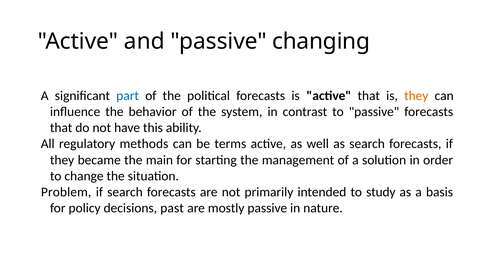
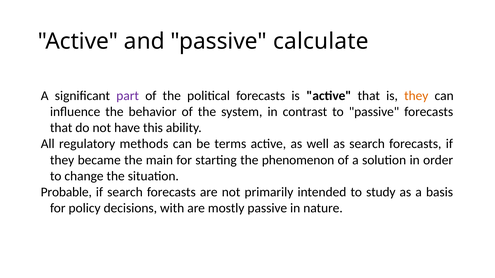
changing: changing -> calculate (321, 42)
part colour: blue -> purple (128, 96)
management: management -> phenomenon (298, 160)
Problem: Problem -> Probable (66, 192)
past: past -> with (172, 208)
